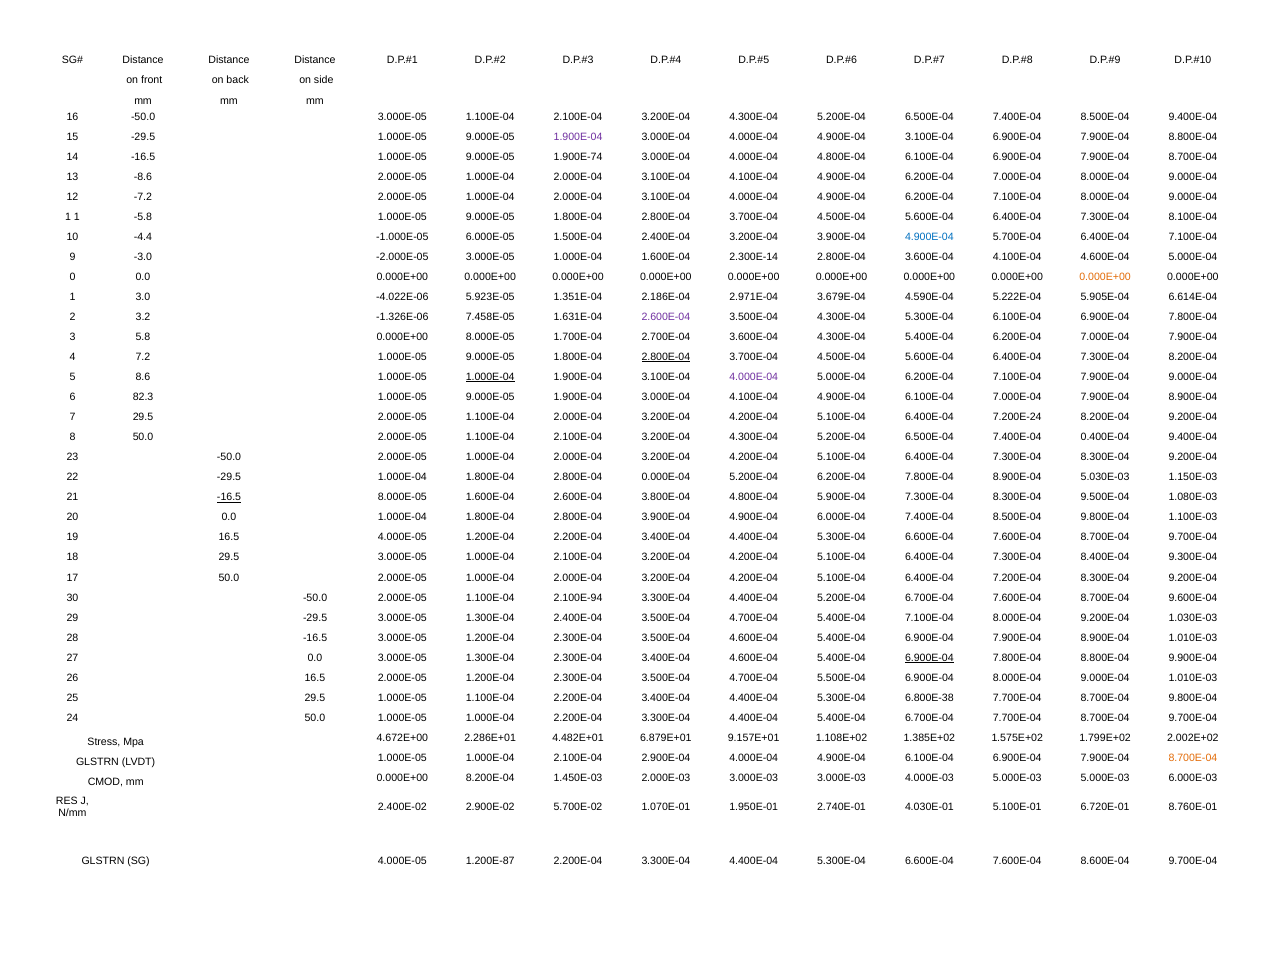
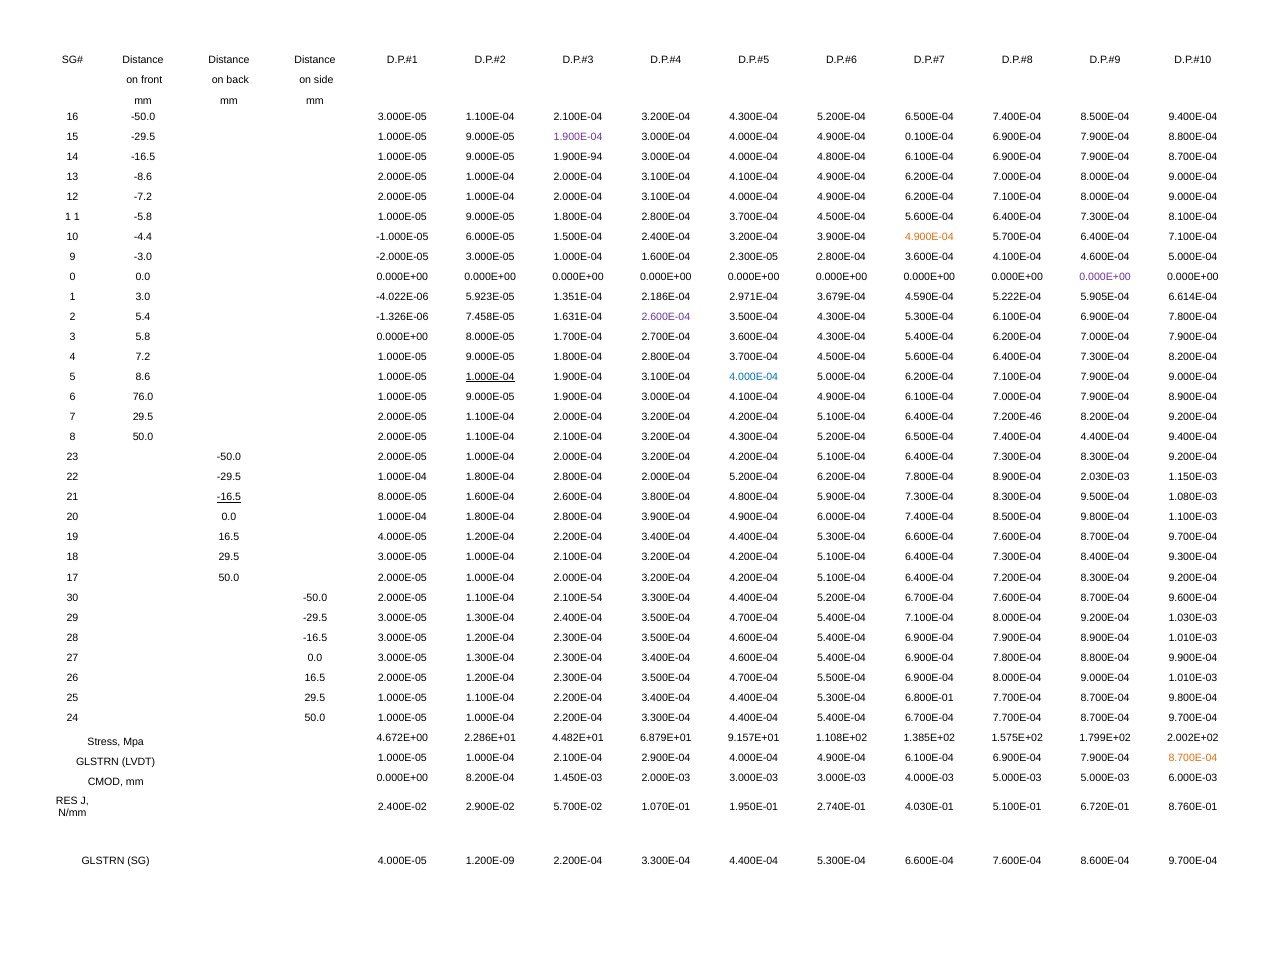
4.900E-04 3.100E-04: 3.100E-04 -> 0.100E-04 (929, 137)
1.900E-74: 1.900E-74 -> 1.900E-94 (578, 157)
4.900E-04 colour: blue -> orange (929, 237)
2.300E-14: 2.300E-14 -> 2.300E-05 (754, 257)
0.000E+00 colour: orange -> purple (1105, 277)
3.2: 3.2 -> 5.4 (143, 317)
2.800E-04 underline: present -> none (666, 357)
4.000E-04 colour: purple -> blue (754, 377)
82.3: 82.3 -> 76.0 (143, 397)
7.200E-24: 7.200E-24 -> 7.200E-46 (1017, 417)
7.400E-04 0.400E-04: 0.400E-04 -> 4.400E-04 (1105, 437)
2.800E-04 0.000E-04: 0.000E-04 -> 2.000E-04 (666, 477)
5.030E-03: 5.030E-03 -> 2.030E-03 (1105, 477)
2.100E-94: 2.100E-94 -> 2.100E-54 (578, 598)
6.900E-04 underline: present -> none (929, 658)
6.800E-38: 6.800E-38 -> 6.800E-01 (929, 698)
1.200E-87: 1.200E-87 -> 1.200E-09 (490, 861)
